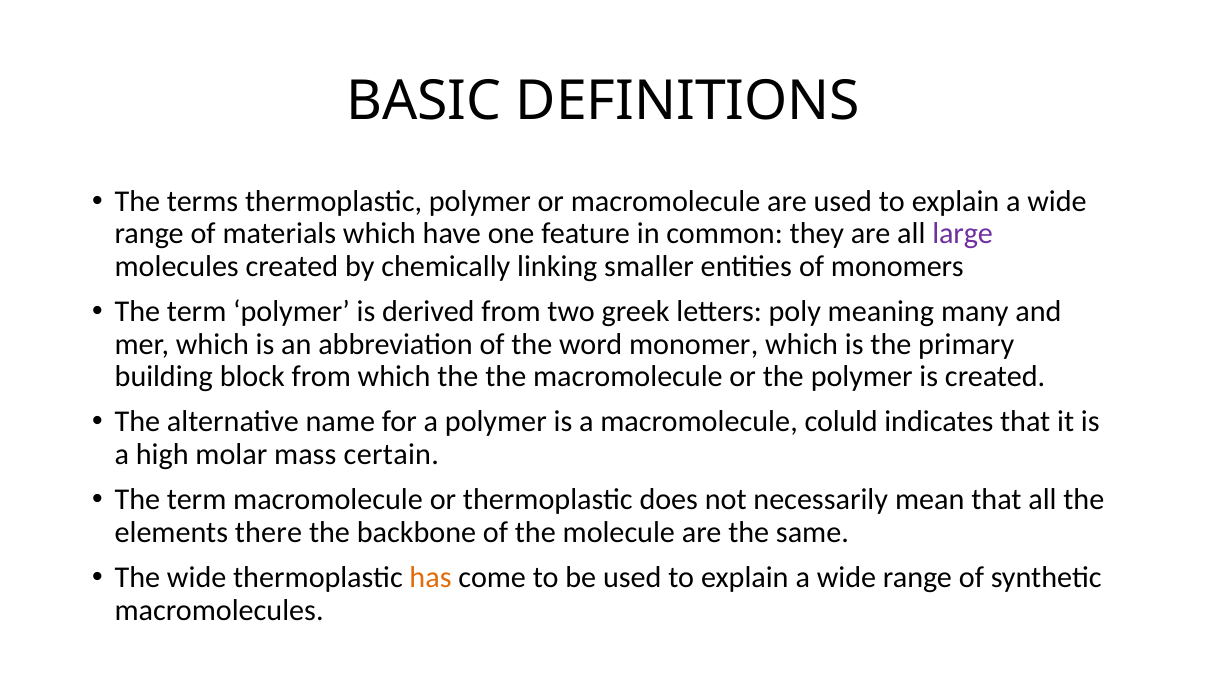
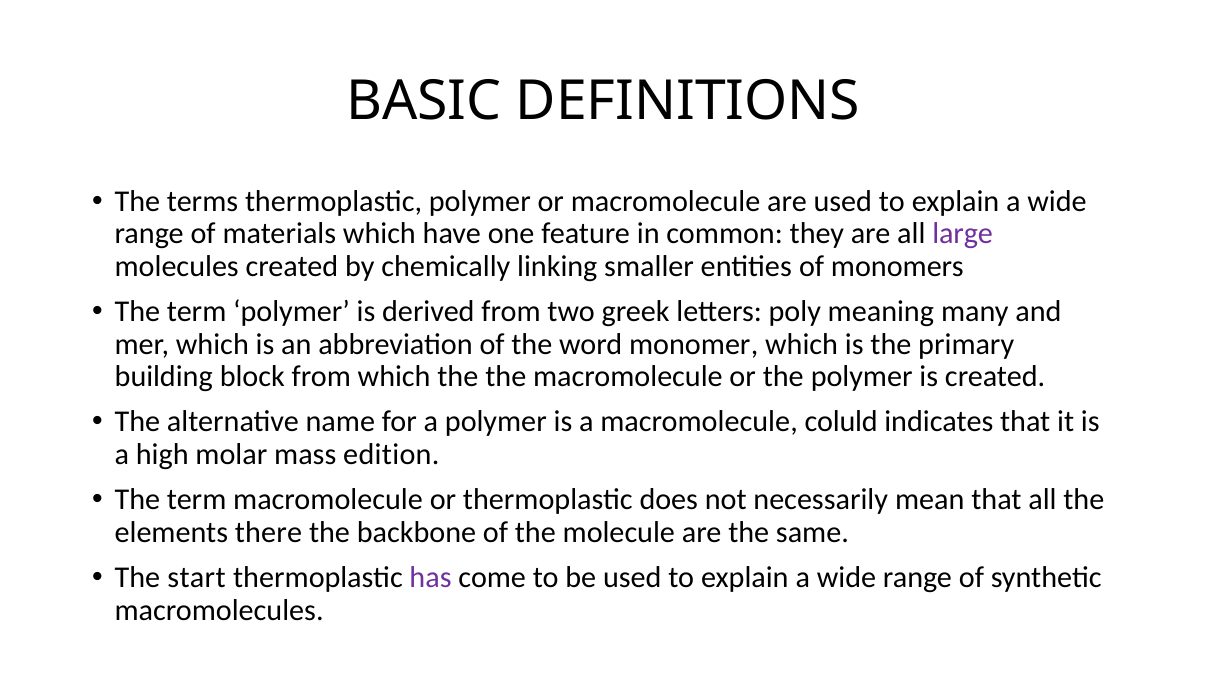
certain: certain -> edition (391, 455)
The wide: wide -> start (197, 577)
has colour: orange -> purple (431, 577)
